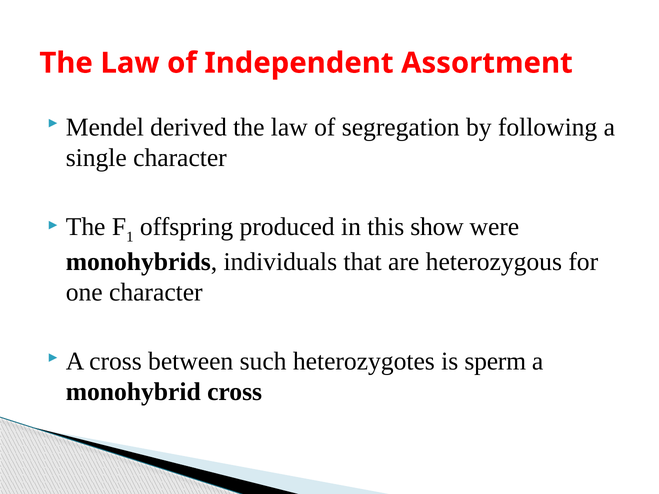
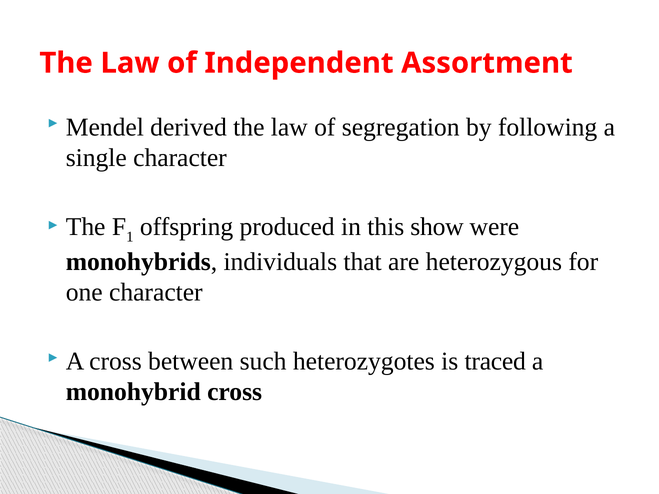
sperm: sperm -> traced (495, 361)
